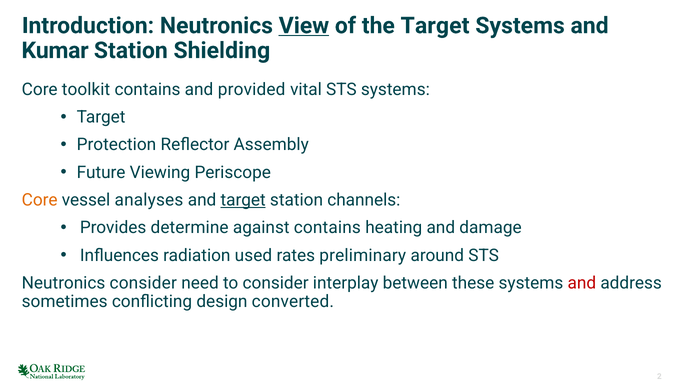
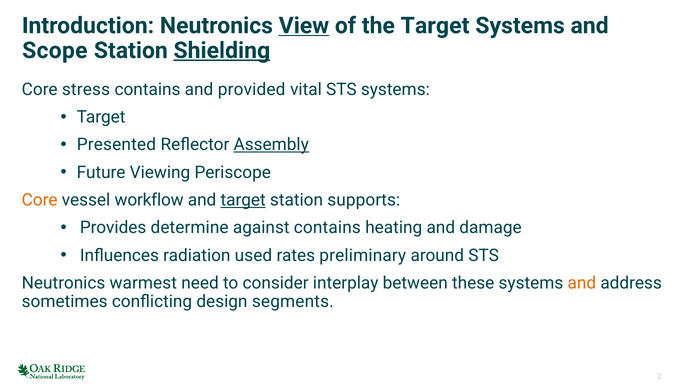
Kumar: Kumar -> Scope (55, 50)
Shielding underline: none -> present (222, 50)
toolkit: toolkit -> stress (86, 89)
Protection: Protection -> Presented (116, 145)
Assembly underline: none -> present (271, 145)
analyses: analyses -> workflow (149, 200)
channels: channels -> supports (364, 200)
Neutronics consider: consider -> warmest (143, 283)
and colour: red -> orange (582, 283)
converted: converted -> segments (293, 301)
